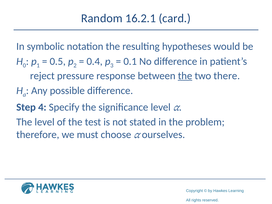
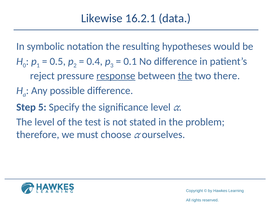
Random: Random -> Likewise (102, 18)
card: card -> data (175, 18)
response underline: none -> present (116, 76)
4: 4 -> 5 (42, 107)
